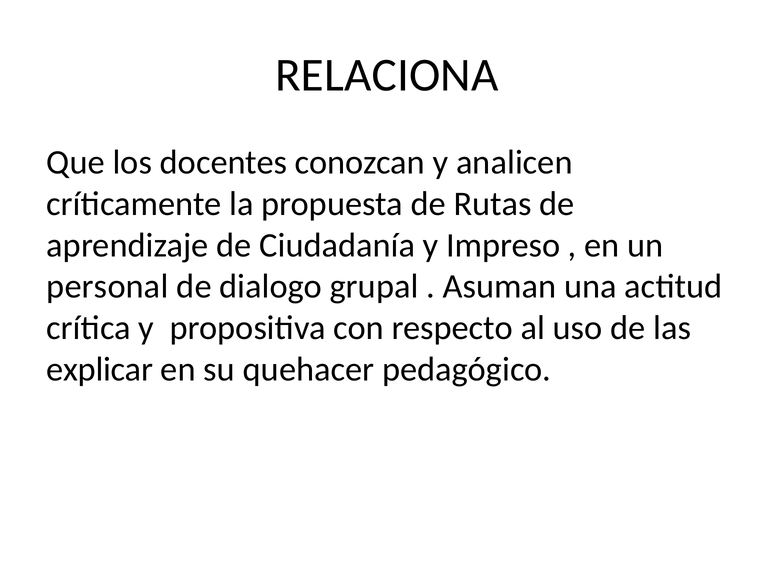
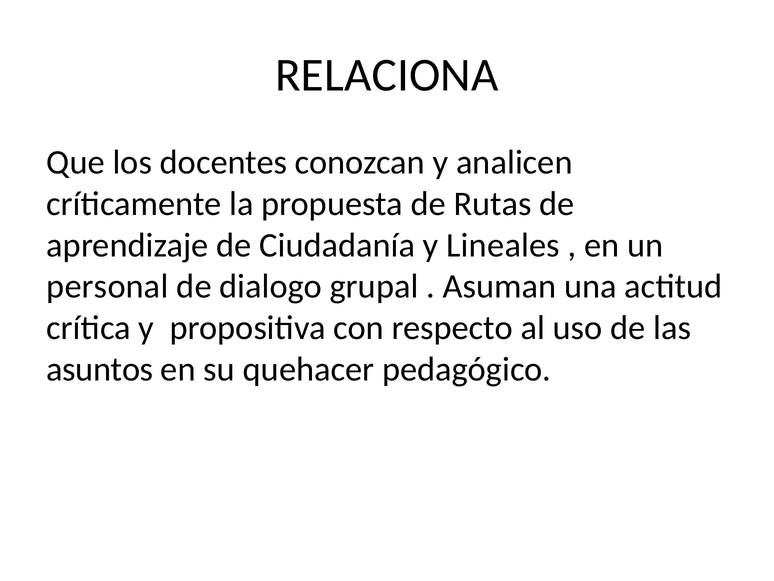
Impreso: Impreso -> Lineales (503, 245)
explicar: explicar -> asuntos (100, 369)
